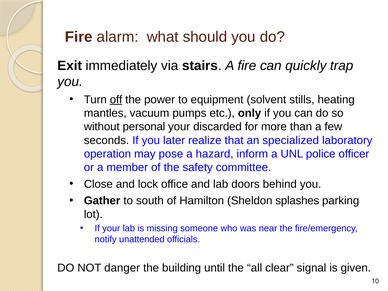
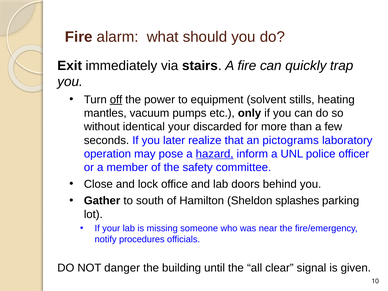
personal: personal -> identical (144, 127)
specialized: specialized -> pictograms (291, 140)
hazard underline: none -> present (215, 154)
unattended: unattended -> procedures (142, 239)
